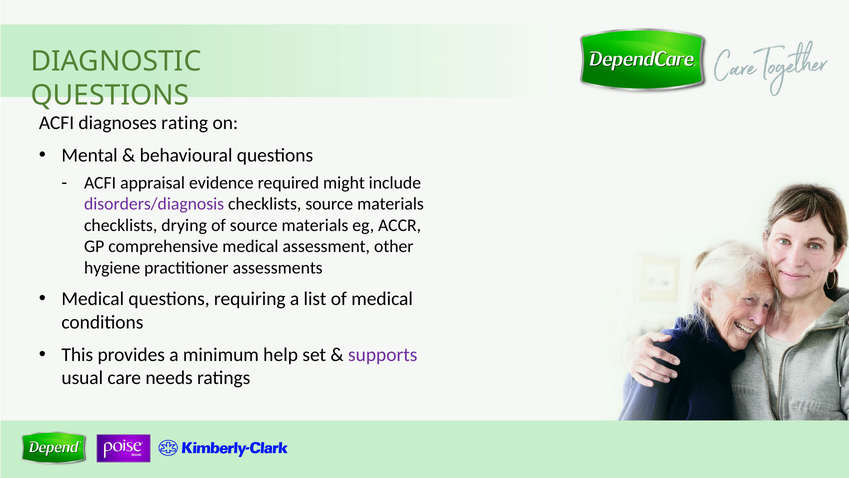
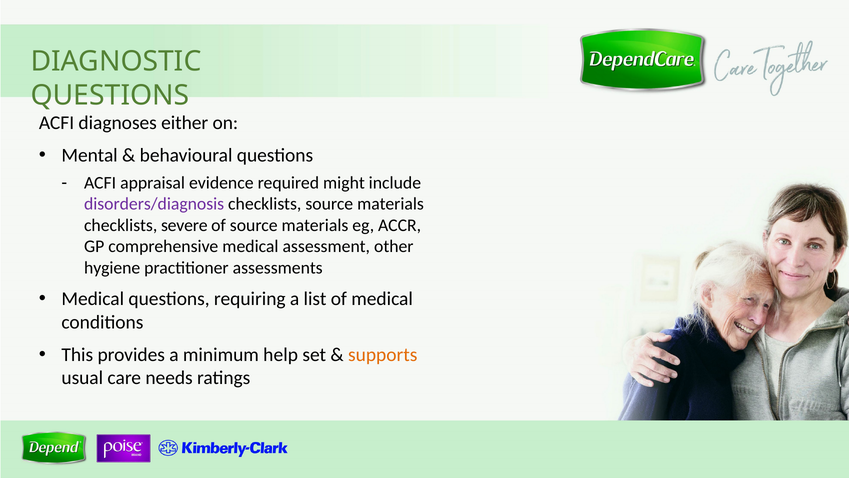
rating: rating -> either (185, 123)
drying: drying -> severe (184, 225)
supports colour: purple -> orange (383, 354)
